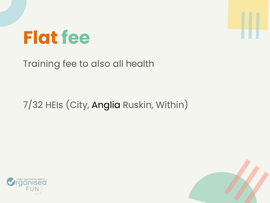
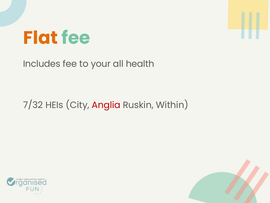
Training: Training -> Includes (42, 64)
also: also -> your (101, 64)
Anglia colour: black -> red (106, 105)
